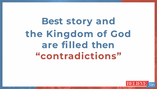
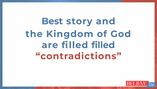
filled then: then -> filled (103, 45)
